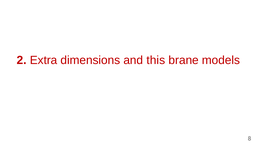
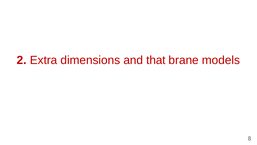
this: this -> that (156, 60)
